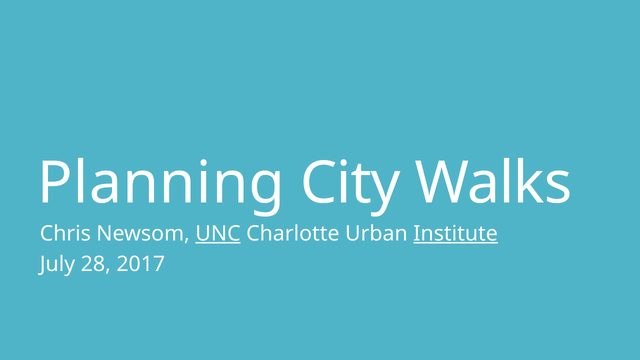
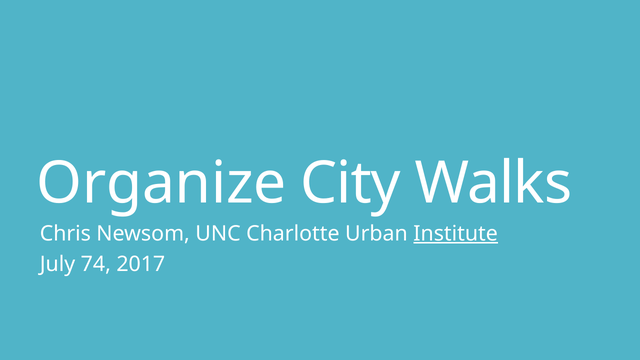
Planning: Planning -> Organize (162, 183)
UNC underline: present -> none (218, 234)
28: 28 -> 74 (96, 264)
